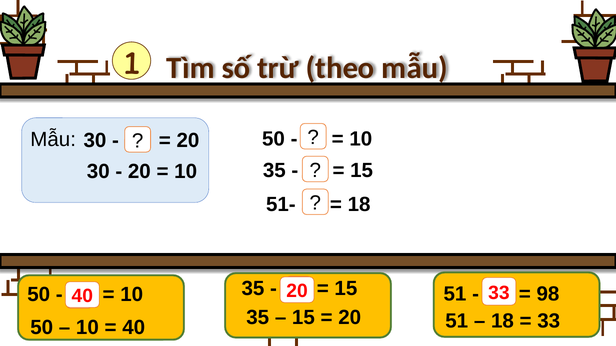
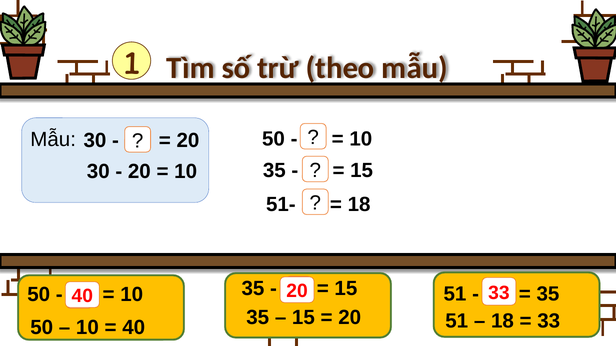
98: 98 -> 35 (548, 294)
